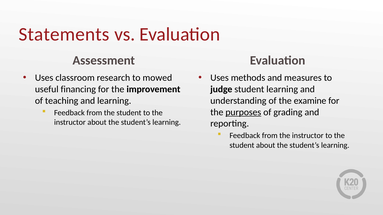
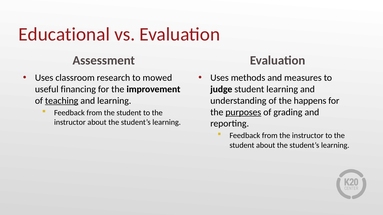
Statements: Statements -> Educational (64, 34)
teaching underline: none -> present (62, 101)
examine: examine -> happens (310, 101)
